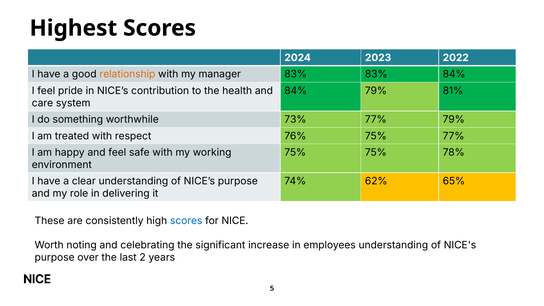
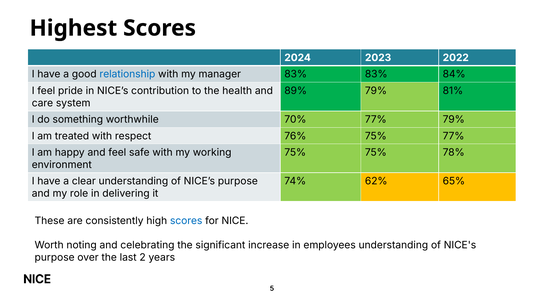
relationship colour: orange -> blue (127, 74)
84%: 84% -> 89% (296, 91)
73%: 73% -> 70% (295, 119)
